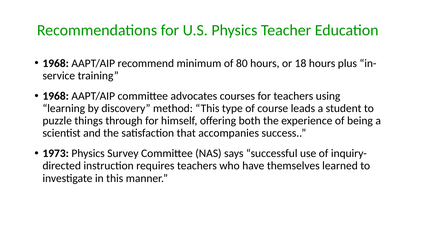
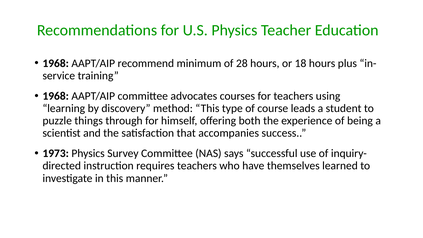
80: 80 -> 28 (242, 63)
